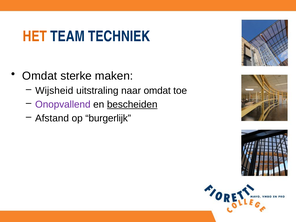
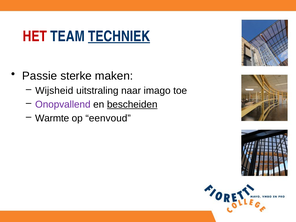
HET colour: orange -> red (35, 36)
TECHNIEK underline: none -> present (119, 36)
Omdat: Omdat -> Passie (40, 76)
naar omdat: omdat -> imago (157, 91)
Afstand: Afstand -> Warmte (52, 118)
burgerlijk: burgerlijk -> eenvoud (108, 118)
